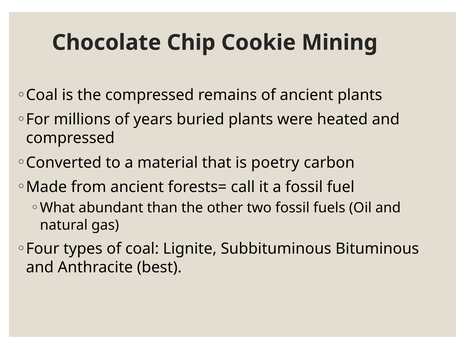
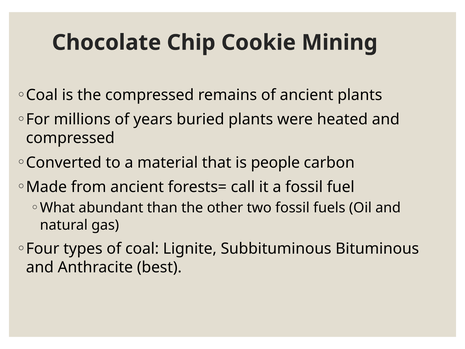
poetry: poetry -> people (275, 162)
